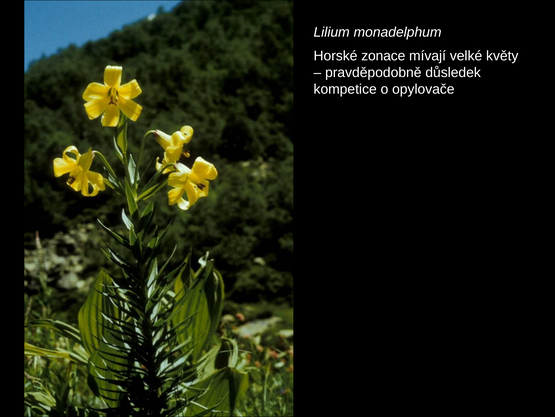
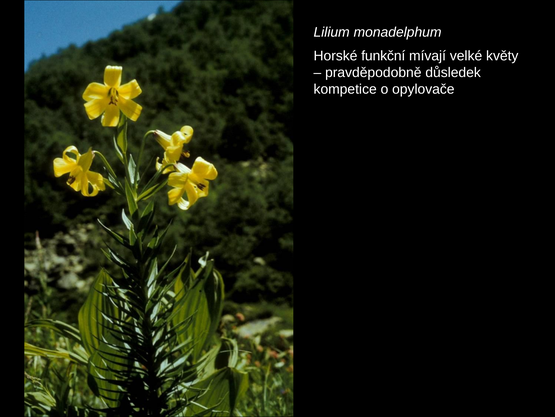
zonace: zonace -> funkční (383, 56)
